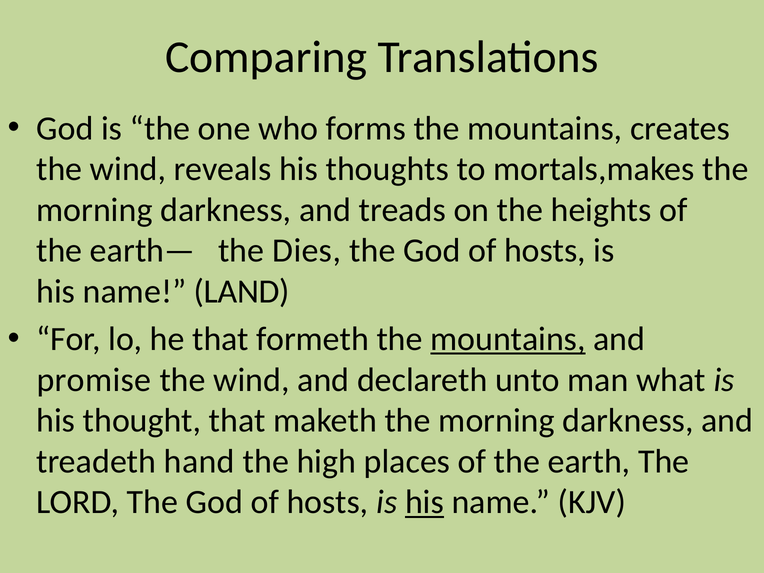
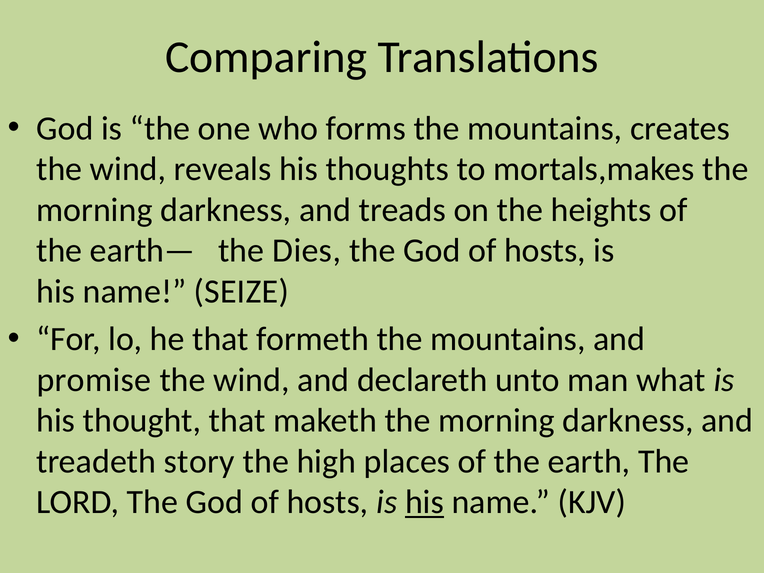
LAND: LAND -> SEIZE (241, 292)
mountains underline: present -> none (508, 339)
hand: hand -> story (199, 461)
